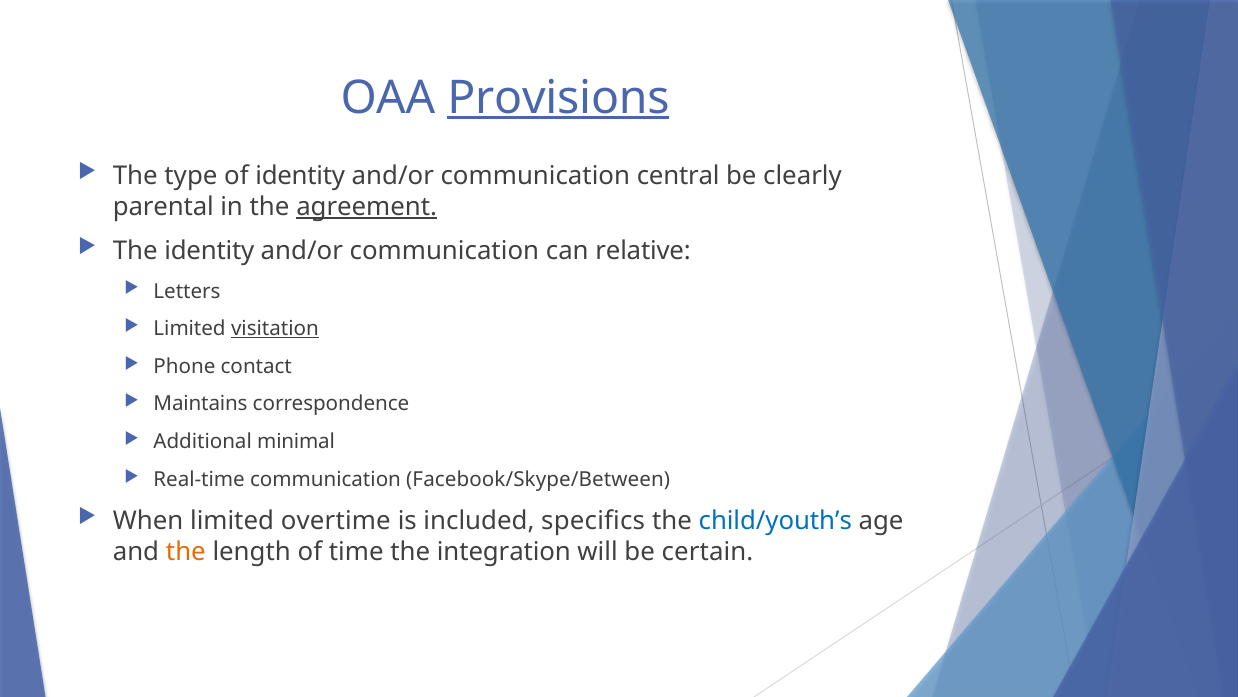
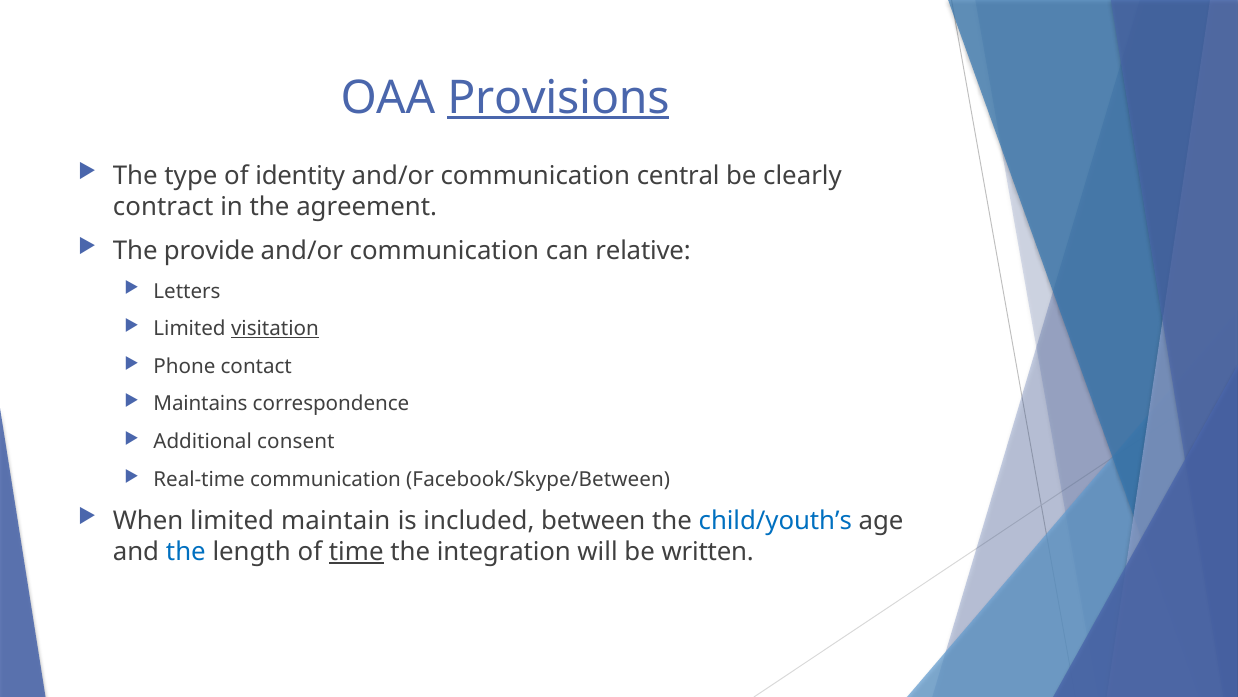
parental: parental -> contract (163, 207)
agreement underline: present -> none (367, 207)
The identity: identity -> provide (209, 251)
minimal: minimal -> consent (296, 441)
overtime: overtime -> maintain (336, 520)
specifics: specifics -> between (593, 520)
the colour: orange -> blue (186, 551)
time underline: none -> present (356, 551)
certain: certain -> written (708, 551)
